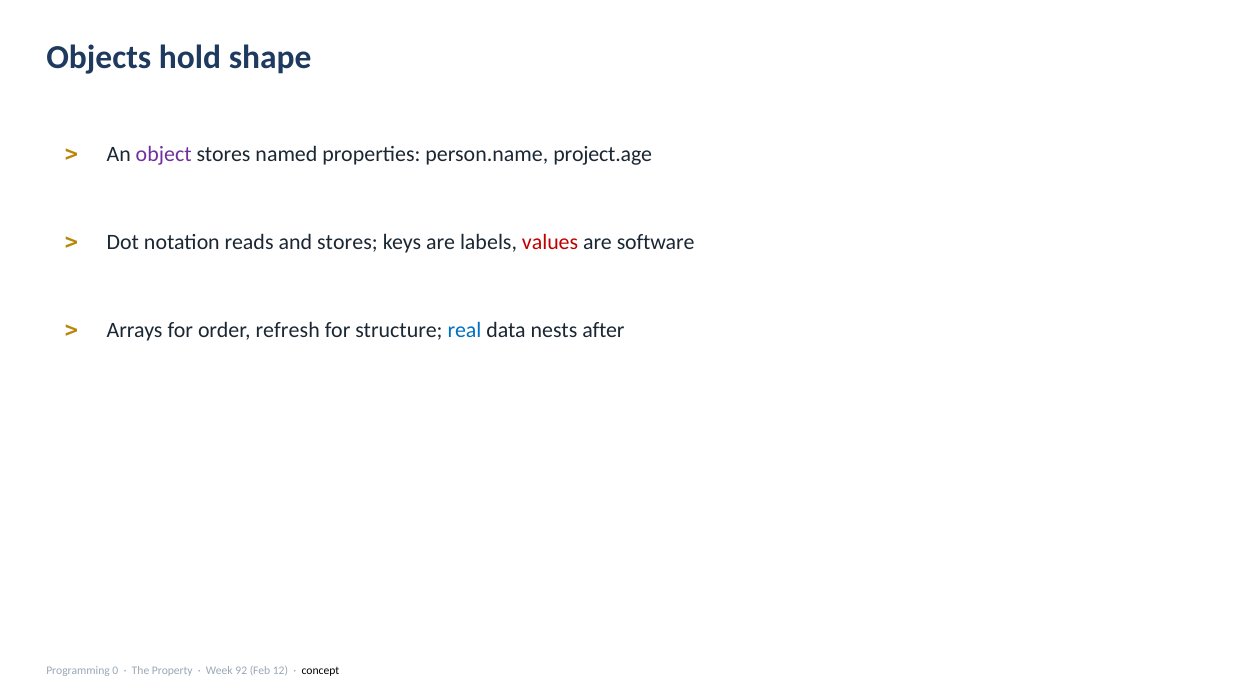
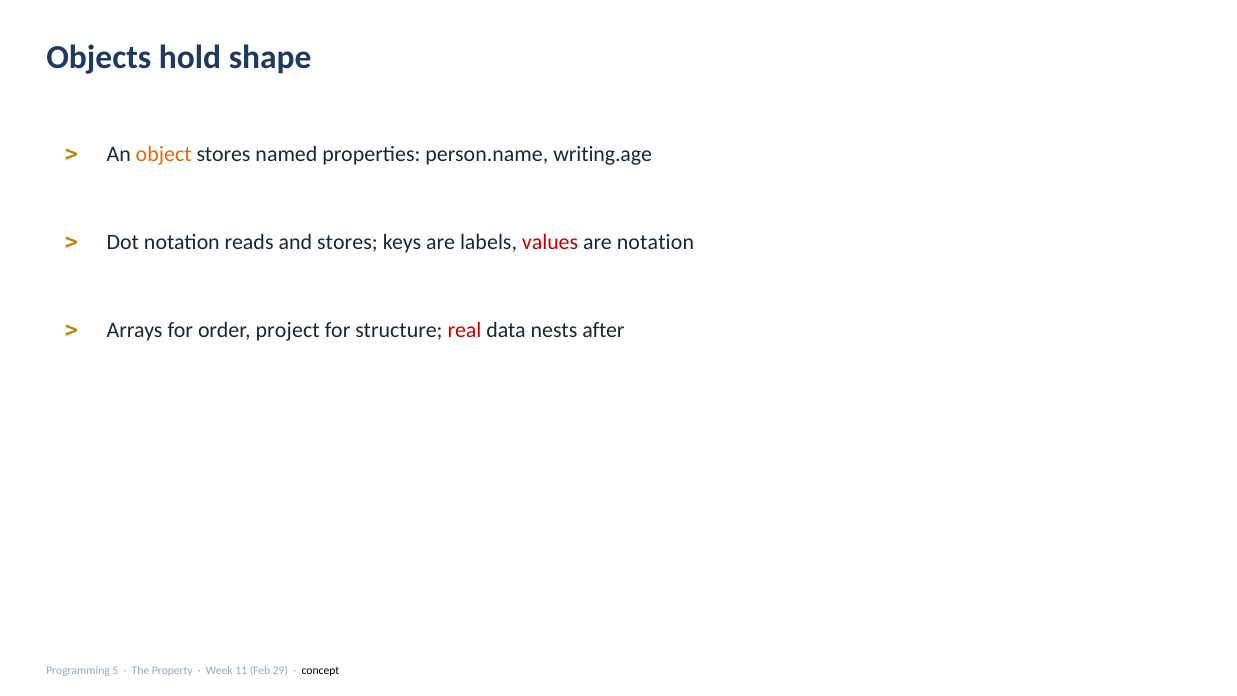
object colour: purple -> orange (164, 154)
project.age: project.age -> writing.age (603, 154)
are software: software -> notation (655, 242)
refresh: refresh -> project (288, 330)
real colour: blue -> red (464, 330)
0: 0 -> 5 (115, 670)
92: 92 -> 11 (241, 670)
12: 12 -> 29 (280, 670)
